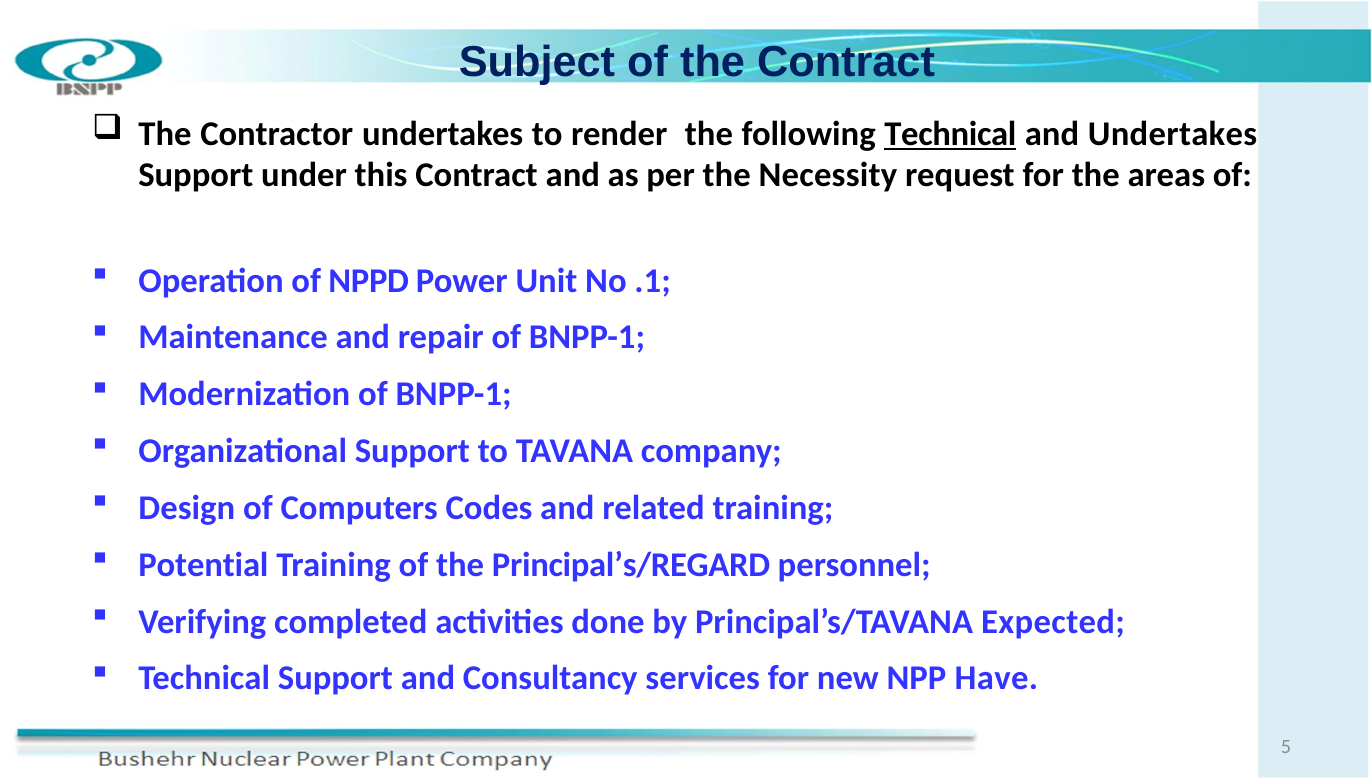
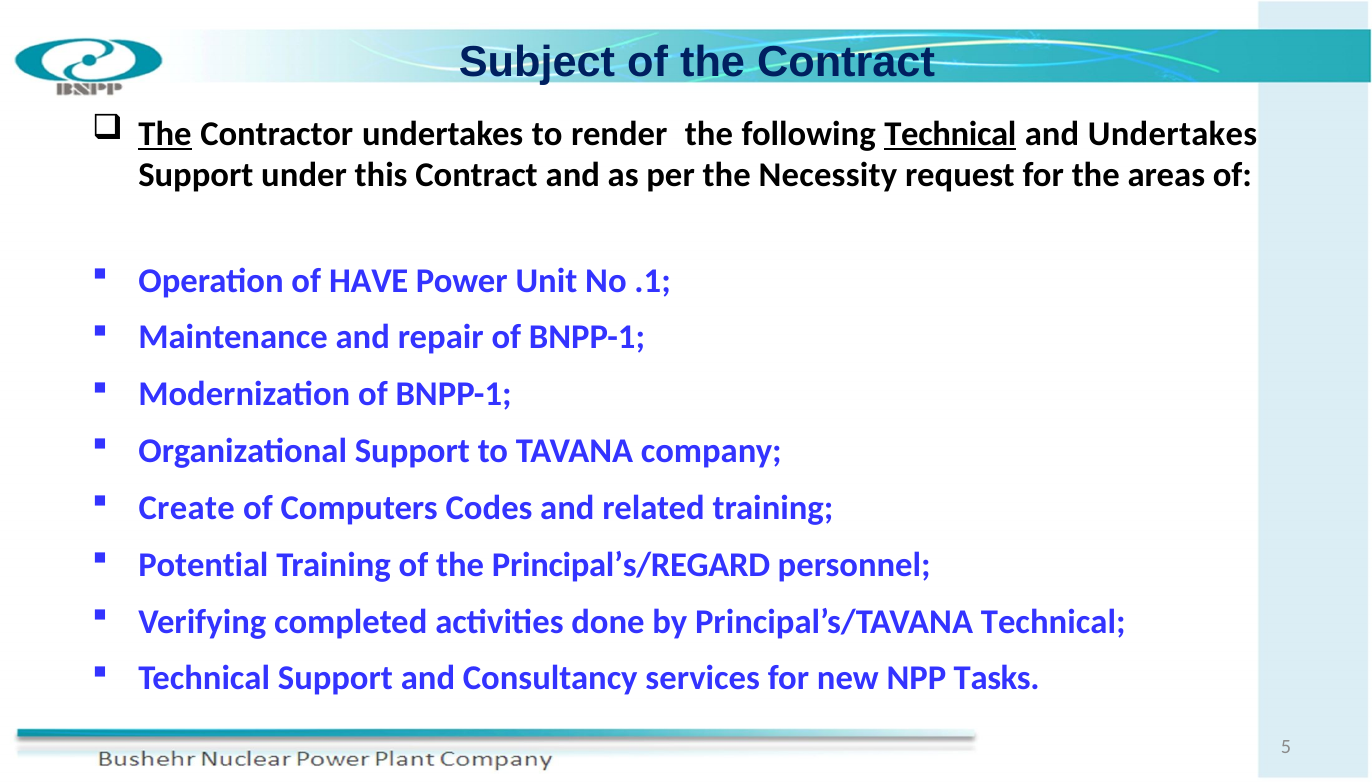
The underline: none -> present (165, 134)
NPPD: NPPD -> HAVE (369, 281)
Design: Design -> Create (187, 508)
Principal’s/TAVANA Expected: Expected -> Technical (1053, 622)
Have: Have -> Tasks (997, 679)
